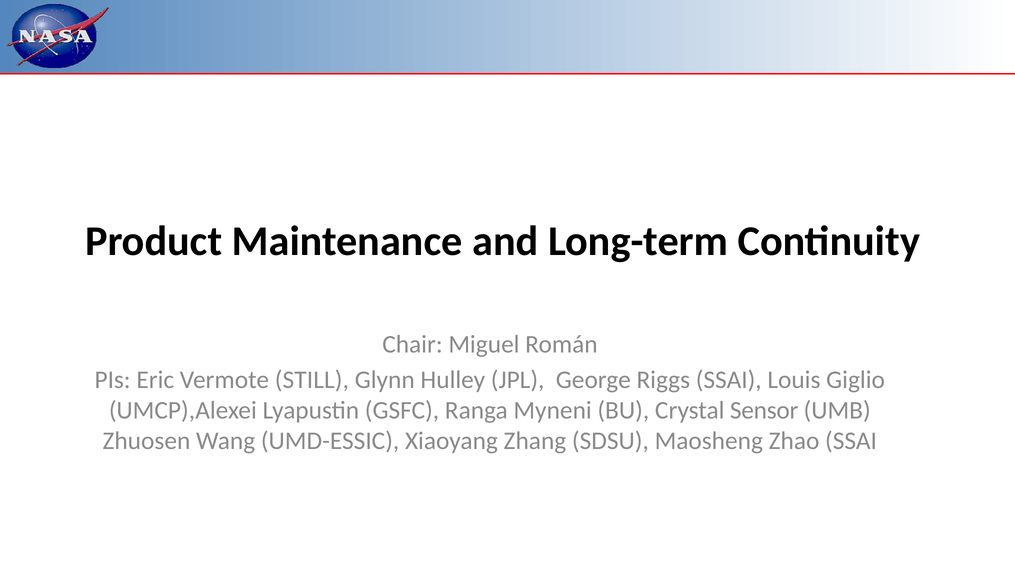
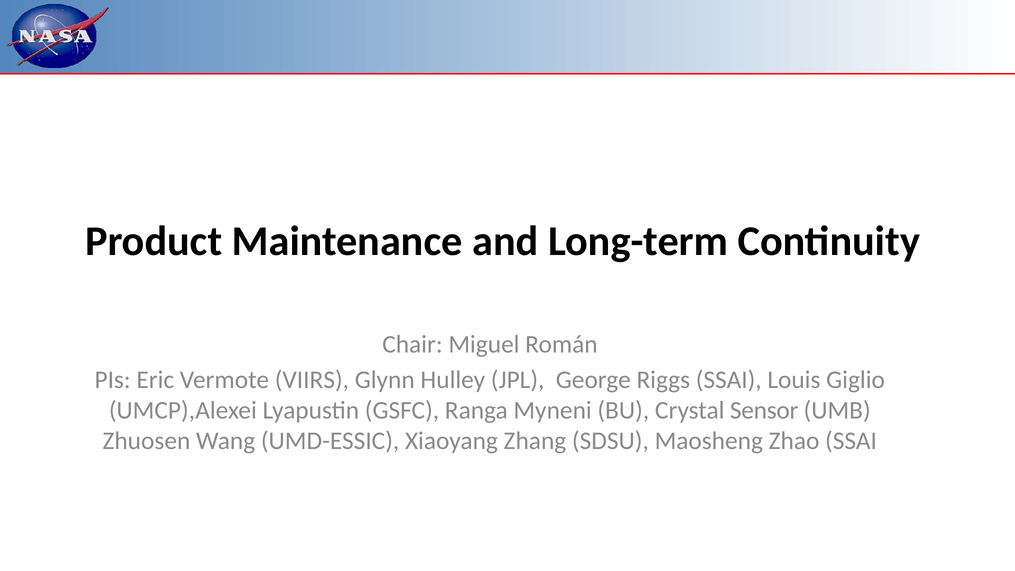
STILL: STILL -> VIIRS (312, 380)
